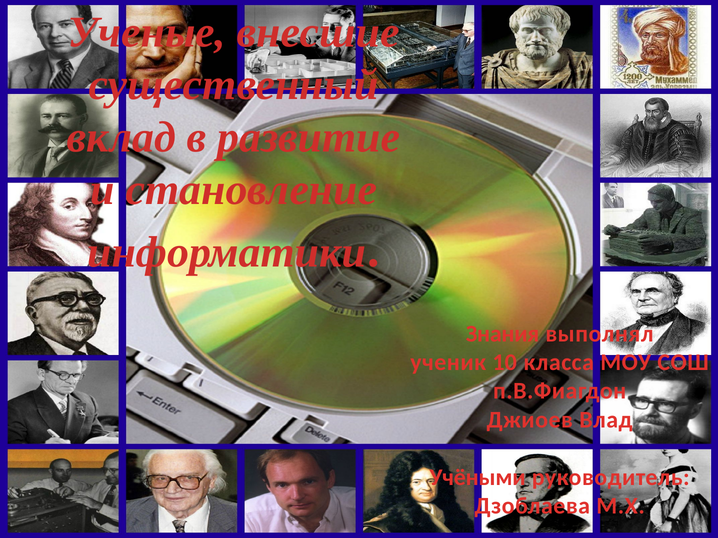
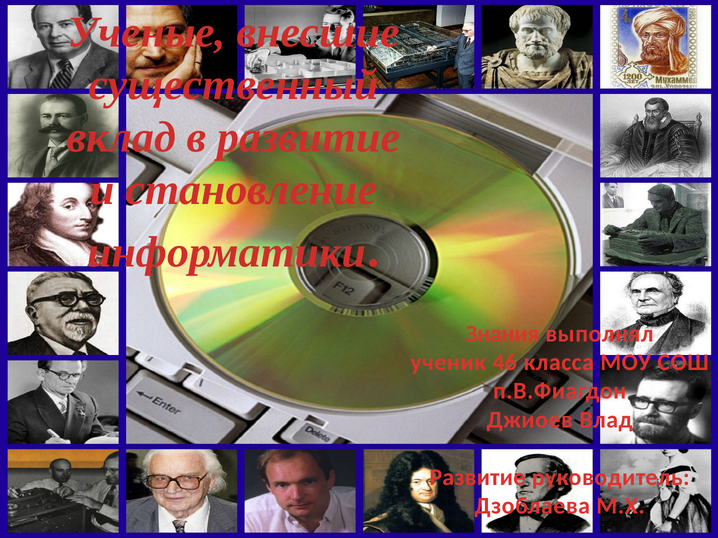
10: 10 -> 46 (505, 363)
Учёными: Учёными -> Развитие (477, 478)
